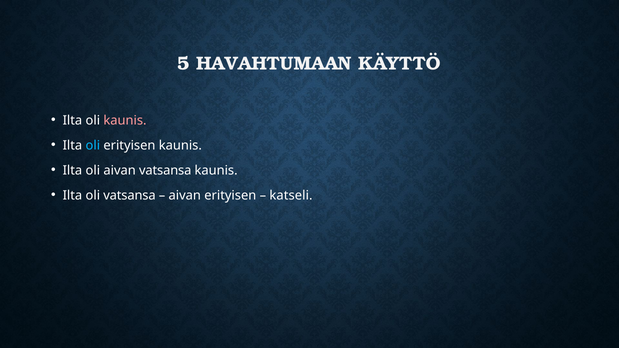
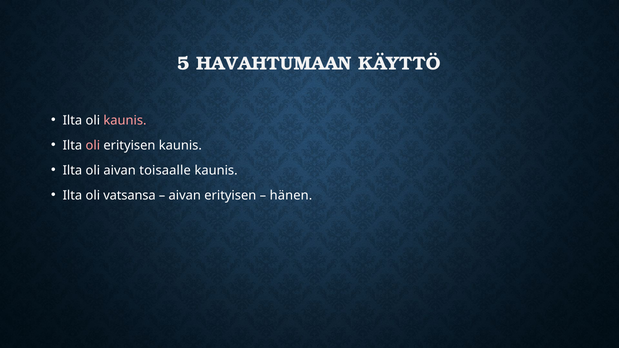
oli colour: light blue -> pink (93, 145)
aivan vatsansa: vatsansa -> toisaalle (165, 171)
katseli: katseli -> hänen (291, 196)
